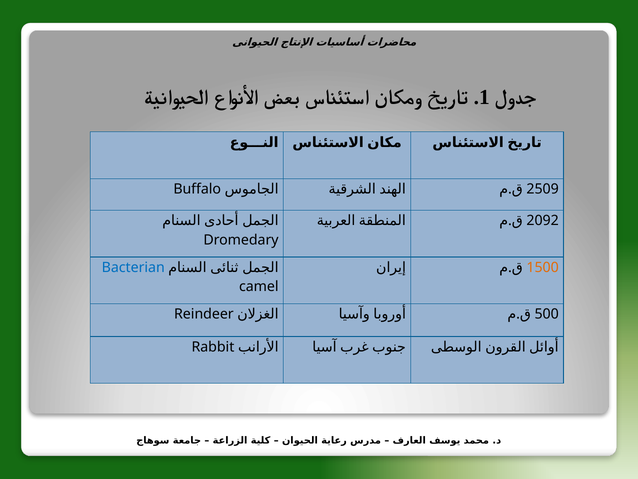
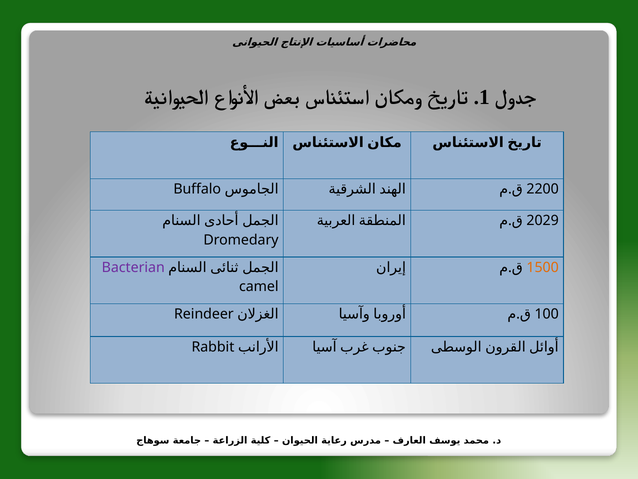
2509: 2509 -> 2200 (543, 189)
2092: 2092 -> 2029 (543, 221)
Bacterian colour: blue -> purple (133, 267)
500: 500 -> 100 (547, 314)
